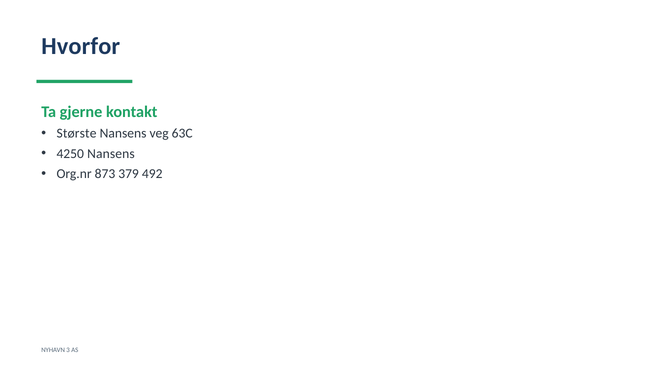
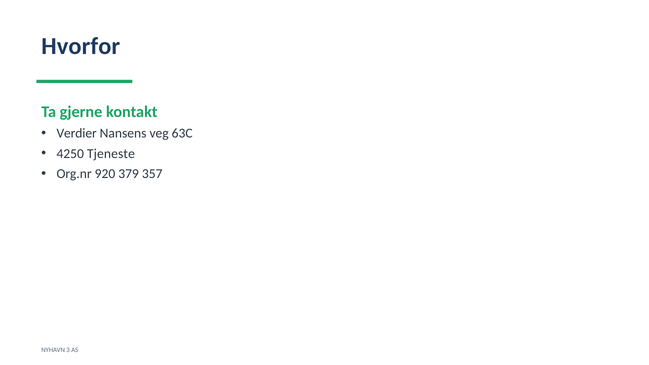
Største: Største -> Verdier (77, 133)
4250 Nansens: Nansens -> Tjeneste (111, 154)
873: 873 -> 920 (105, 174)
492: 492 -> 357 (152, 174)
